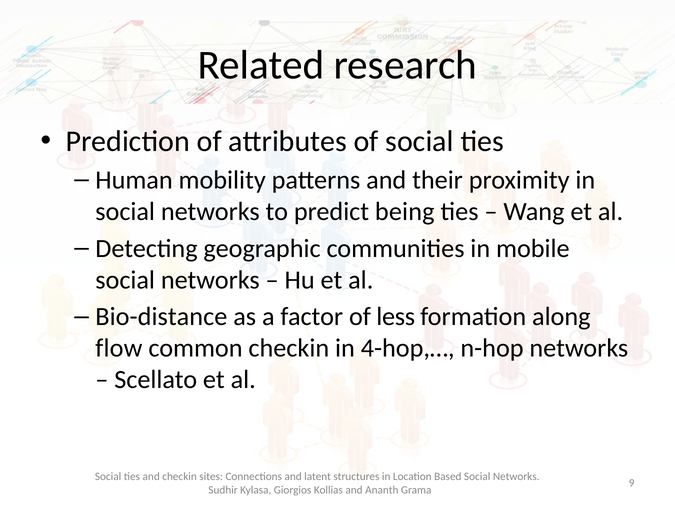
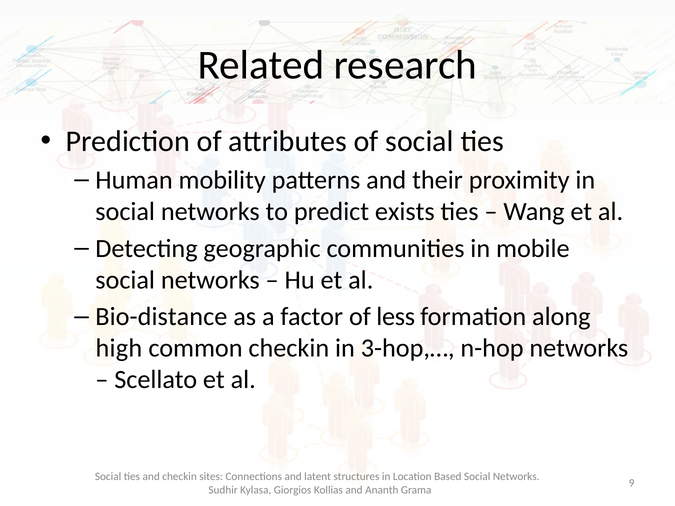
being: being -> exists (405, 212)
flow: flow -> high (119, 348)
4-hop,…: 4-hop,… -> 3-hop,… (408, 348)
